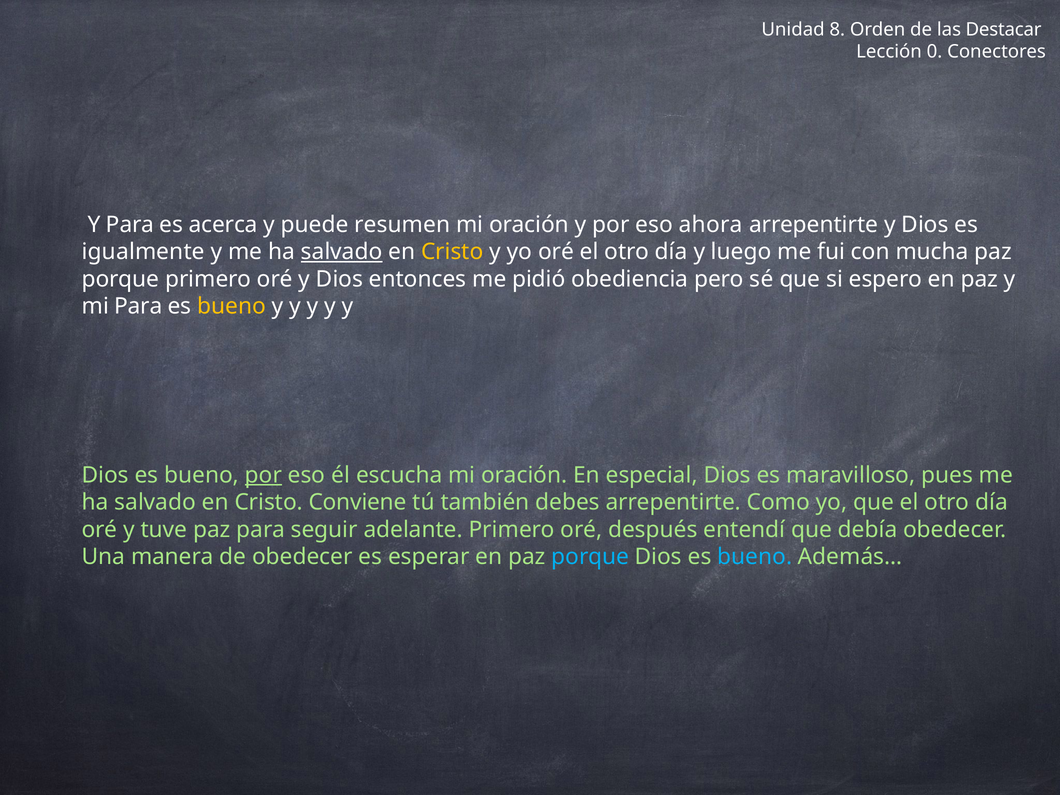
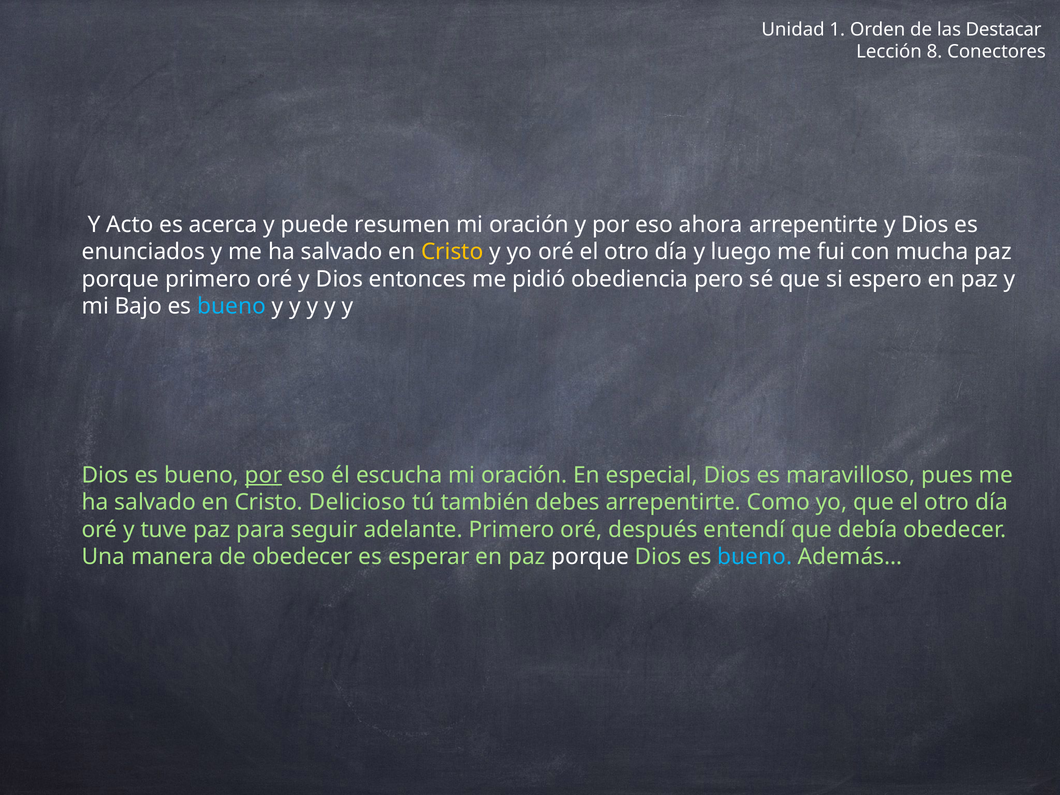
8: 8 -> 1 (837, 29)
0: 0 -> 8 (935, 52)
Y Para: Para -> Acto (130, 225)
igualmente: igualmente -> enunciados (143, 252)
salvado underline: present -> none (342, 252)
mi Para: Para -> Bajo (138, 306)
bueno colour: yellow -> light blue (232, 306)
Conviene: Conviene -> Delicioso (358, 502)
porque colour: light blue -> white (590, 557)
